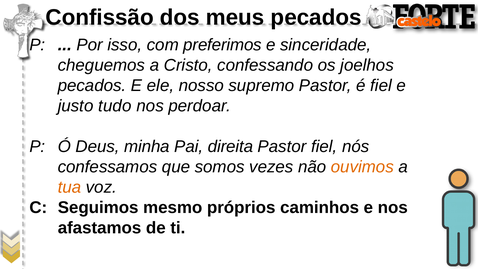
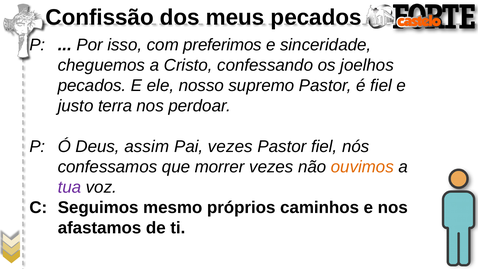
tudo: tudo -> terra (115, 106)
minha: minha -> assim (147, 147)
Pai direita: direita -> vezes (230, 147)
somos: somos -> morrer (220, 167)
tua colour: orange -> purple (70, 187)
